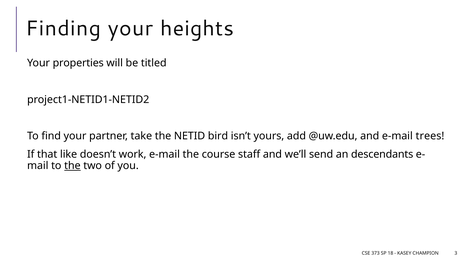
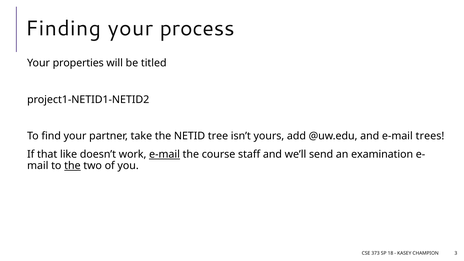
heights: heights -> process (197, 28)
bird: bird -> tree (218, 136)
e-mail underline: none -> present (165, 154)
descendants: descendants -> examination (382, 154)
